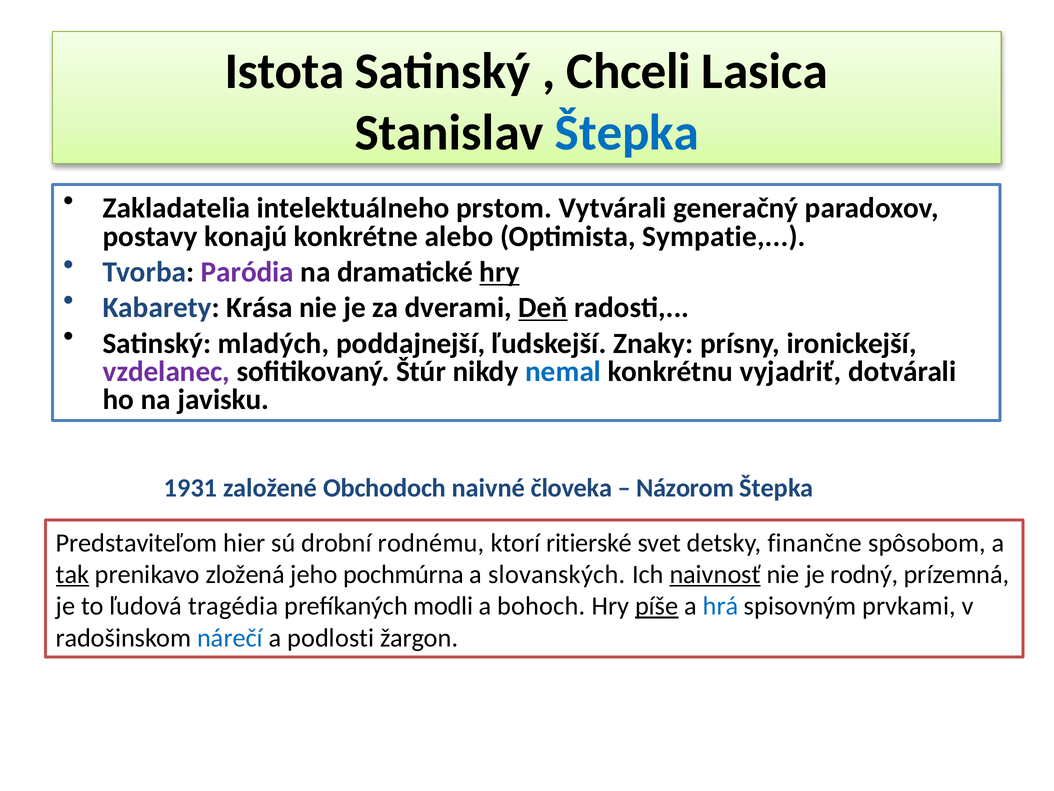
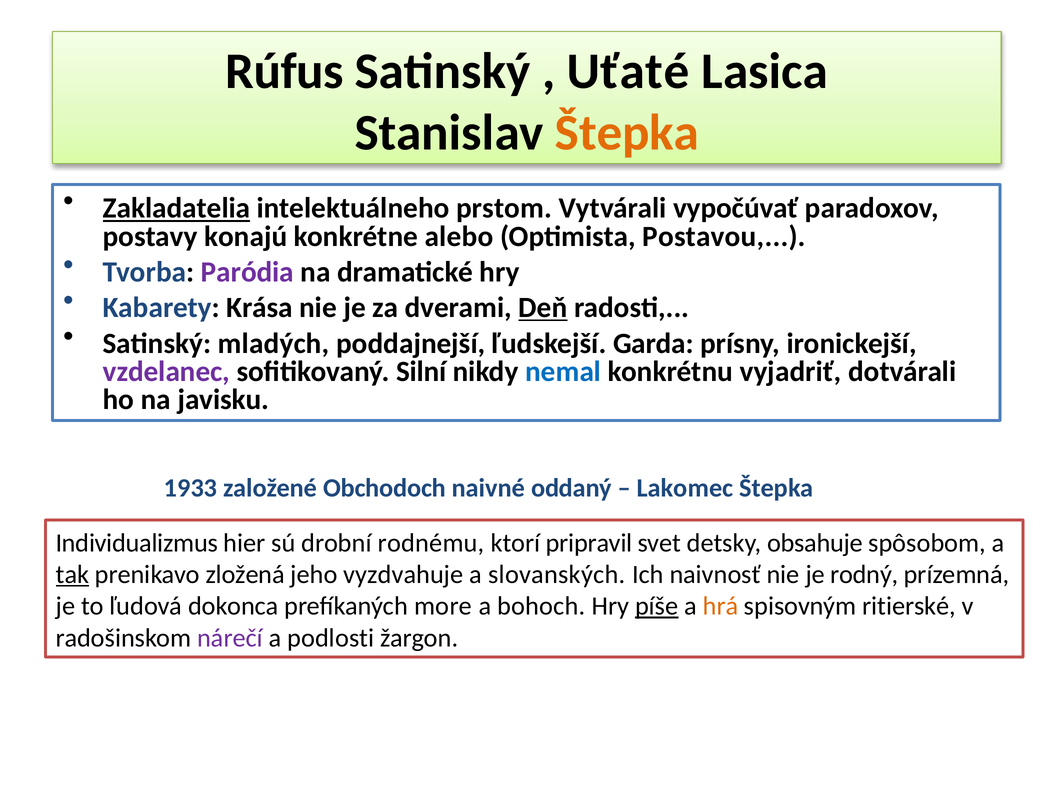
Istota: Istota -> Rúfus (285, 71)
Chceli: Chceli -> Uťaté (628, 71)
Štepka colour: blue -> orange (627, 133)
Zakladatelia underline: none -> present (177, 208)
generačný: generačný -> vypočúvať (736, 208)
Sympatie: Sympatie -> Postavou (724, 236)
hry underline: present -> none (499, 272)
Znaky: Znaky -> Garda (653, 343)
Štúr: Štúr -> Silní (421, 371)
1931: 1931 -> 1933 (191, 488)
človeka: človeka -> oddaný (572, 488)
Názorom: Názorom -> Lakomec (685, 488)
Predstaviteľom: Predstaviteľom -> Individualizmus (137, 543)
ritierské: ritierské -> pripravil (589, 543)
finančne: finančne -> obsahuje (815, 543)
pochmúrna: pochmúrna -> vyzdvahuje (403, 574)
naivnosť underline: present -> none (715, 574)
tragédia: tragédia -> dokonca (233, 606)
modli: modli -> more (443, 606)
hrá colour: blue -> orange (721, 606)
prvkami: prvkami -> ritierské (909, 606)
nárečí colour: blue -> purple (230, 637)
